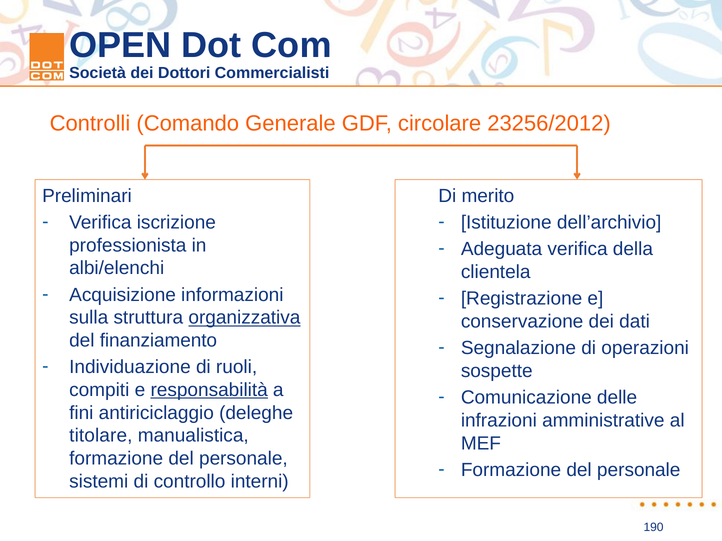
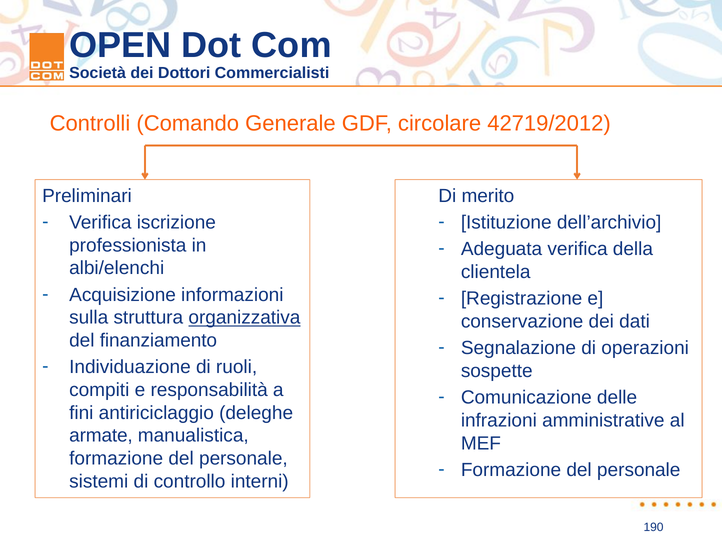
23256/2012: 23256/2012 -> 42719/2012 (549, 124)
responsabilità underline: present -> none (209, 390)
titolare: titolare -> armate (101, 436)
